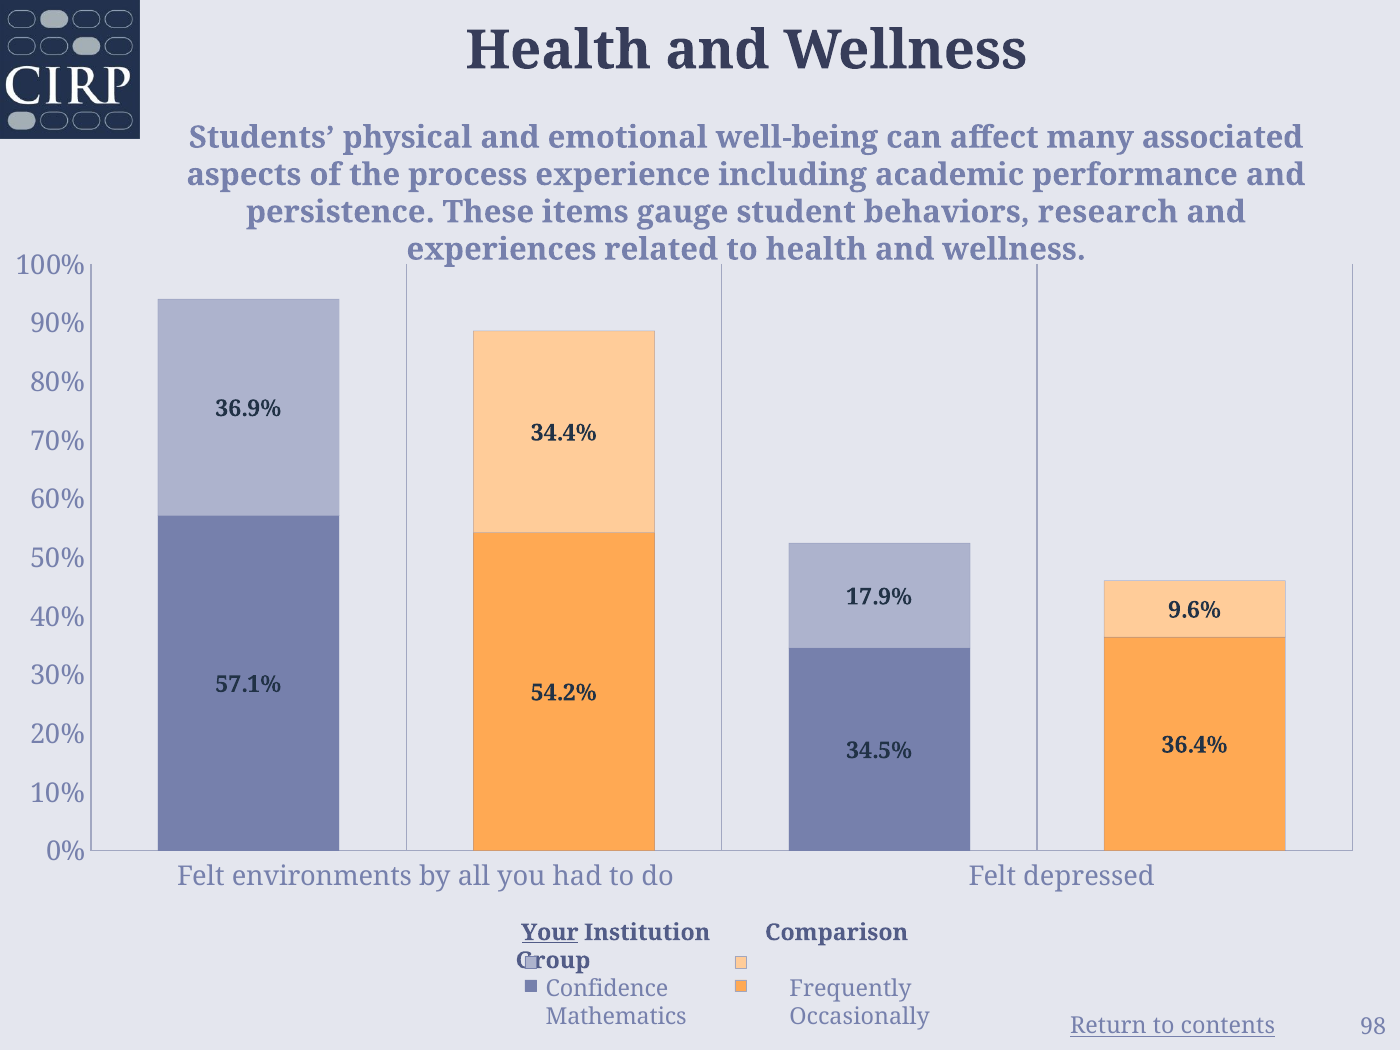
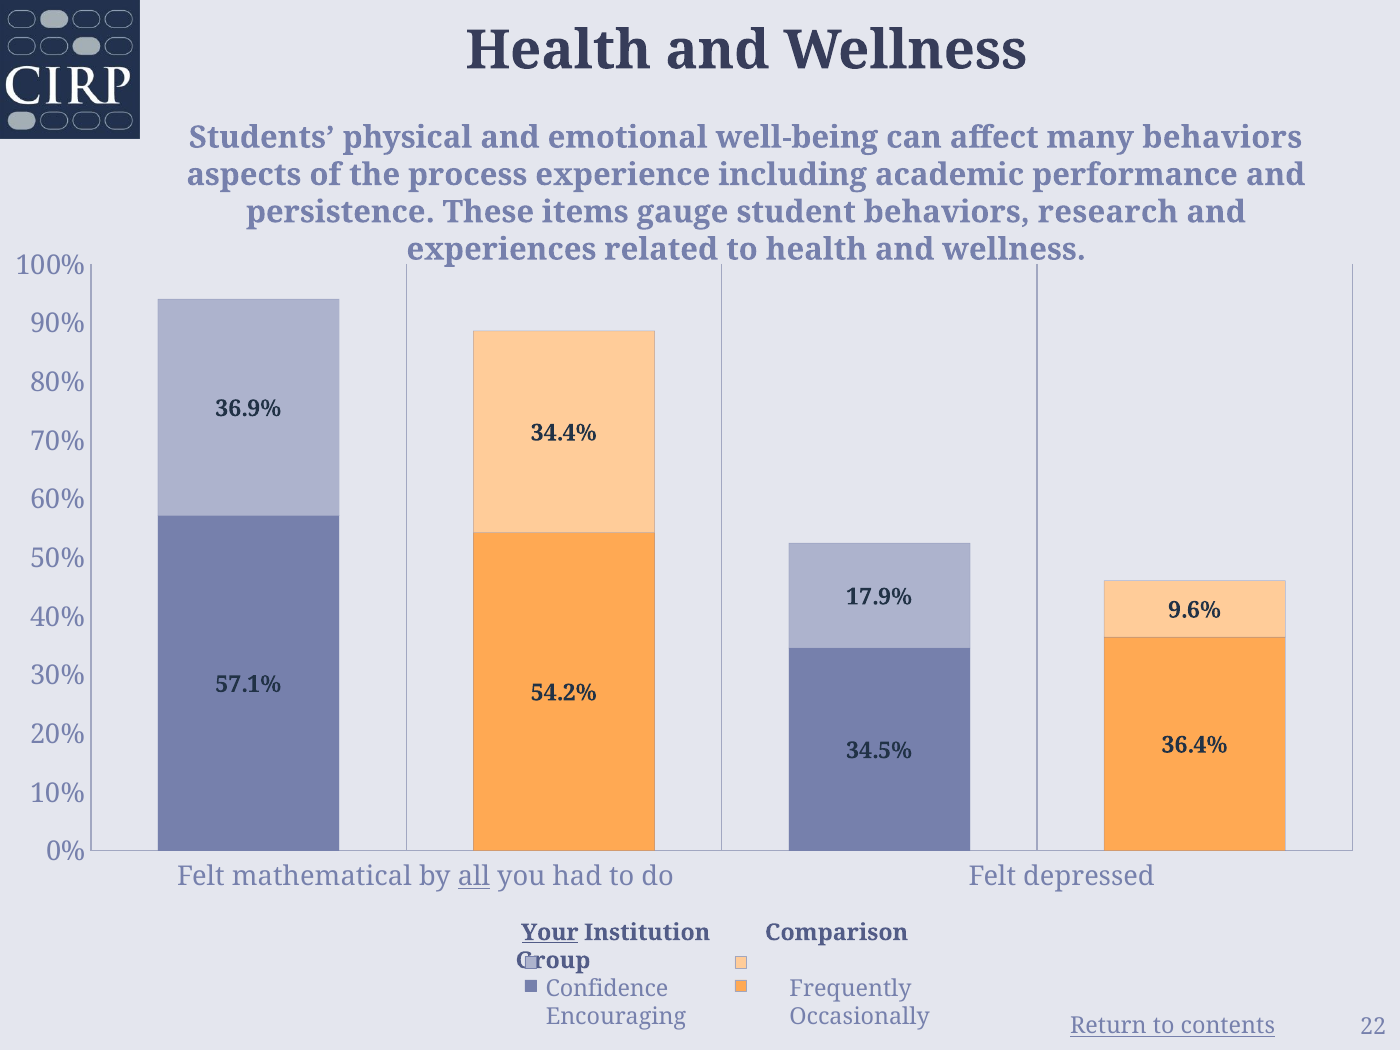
many associated: associated -> behaviors (1222, 137)
environments: environments -> mathematical (322, 877)
all underline: none -> present (474, 877)
Mathematics: Mathematics -> Encouraging (616, 1016)
98: 98 -> 22 (1373, 1026)
